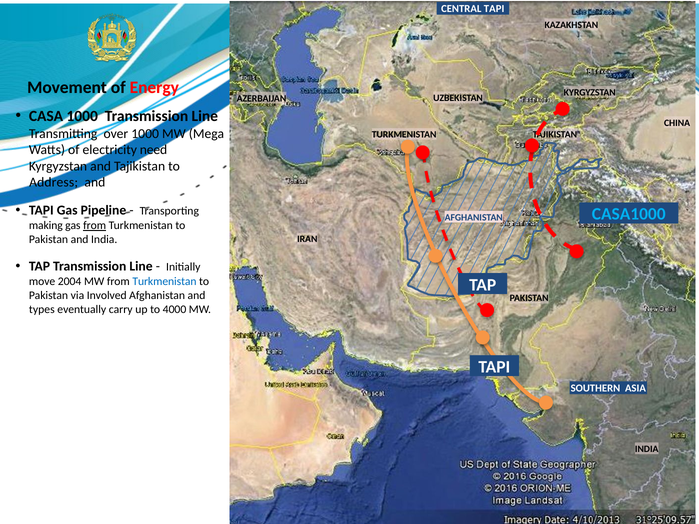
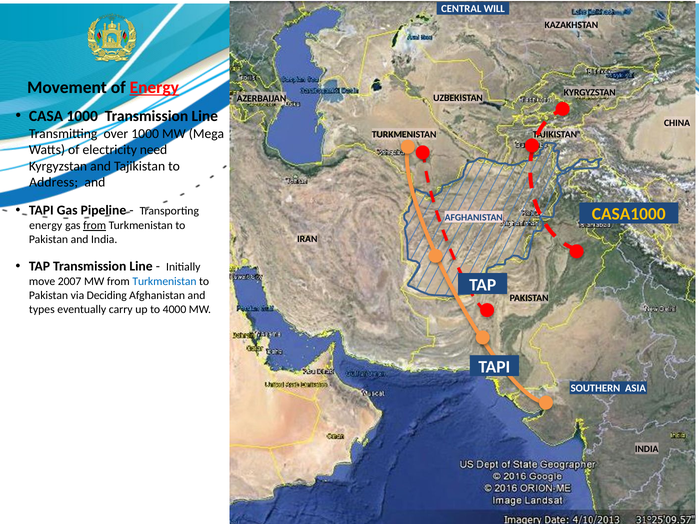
CENTRAL TAPI: TAPI -> WILL (494, 9)
Energy underline: none -> present (154, 88)
CASA1000 colour: light blue -> yellow (629, 214)
making: making -> energy (46, 226)
2004: 2004 -> 2007 (70, 281)
Involved: Involved -> Deciding (107, 295)
